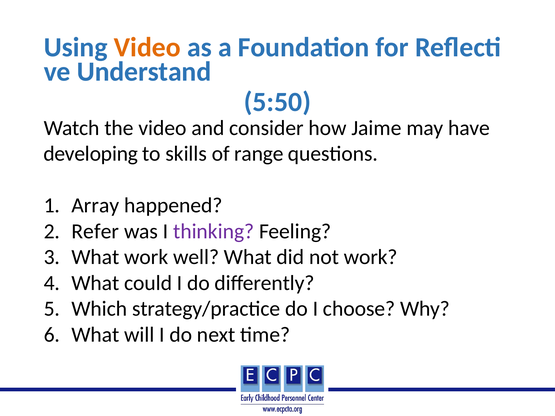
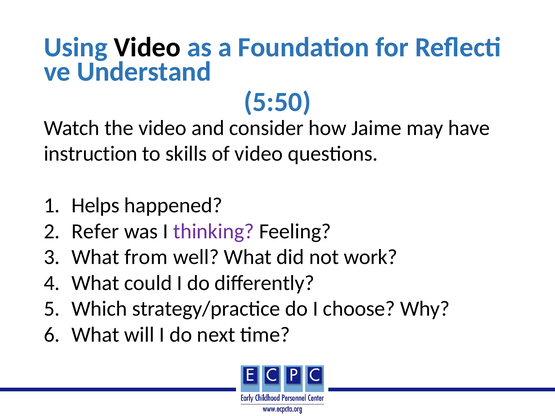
Video colour: orange -> black (147, 47)
developing: developing -> instruction (91, 154)
of range: range -> video (259, 154)
Array: Array -> Helps (95, 206)
What work: work -> from (146, 257)
